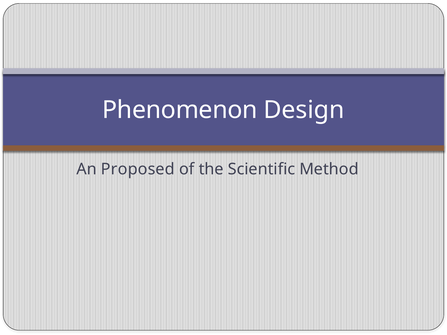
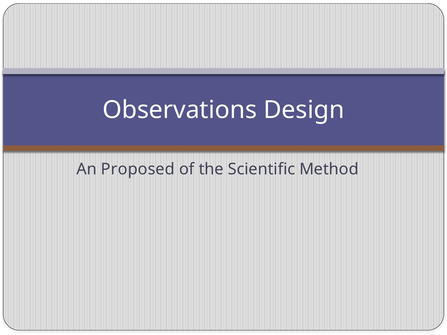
Phenomenon: Phenomenon -> Observations (180, 110)
